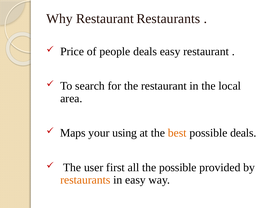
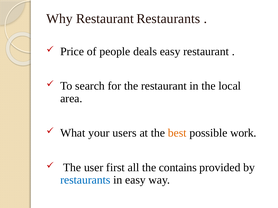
Maps: Maps -> What (73, 133)
using: using -> users (125, 133)
possible deals: deals -> work (243, 133)
the possible: possible -> contains (178, 168)
restaurants colour: orange -> blue (85, 180)
